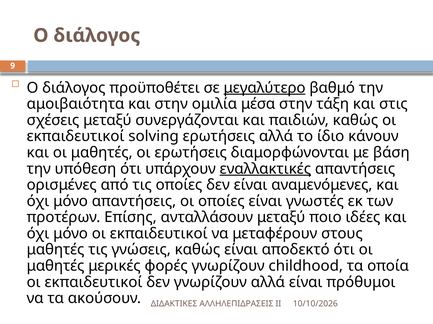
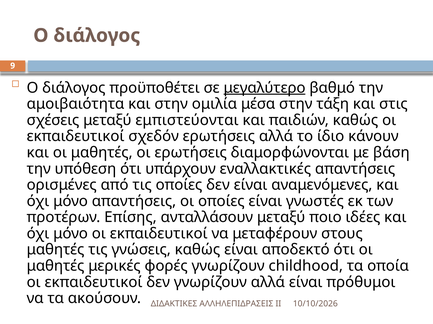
συνεργάζονται: συνεργάζονται -> εμπιστεύονται (187, 120)
solving: solving -> σχεδόν (154, 137)
εναλλακτικές underline: present -> none (265, 169)
